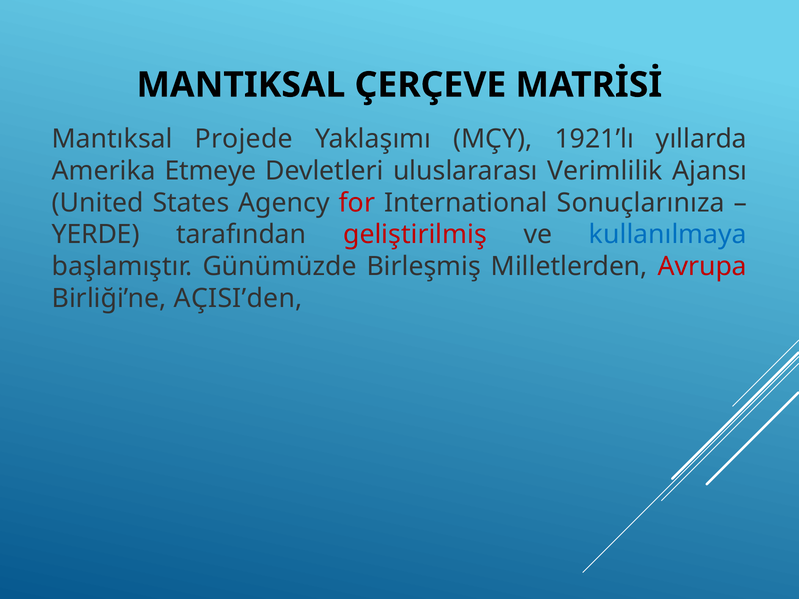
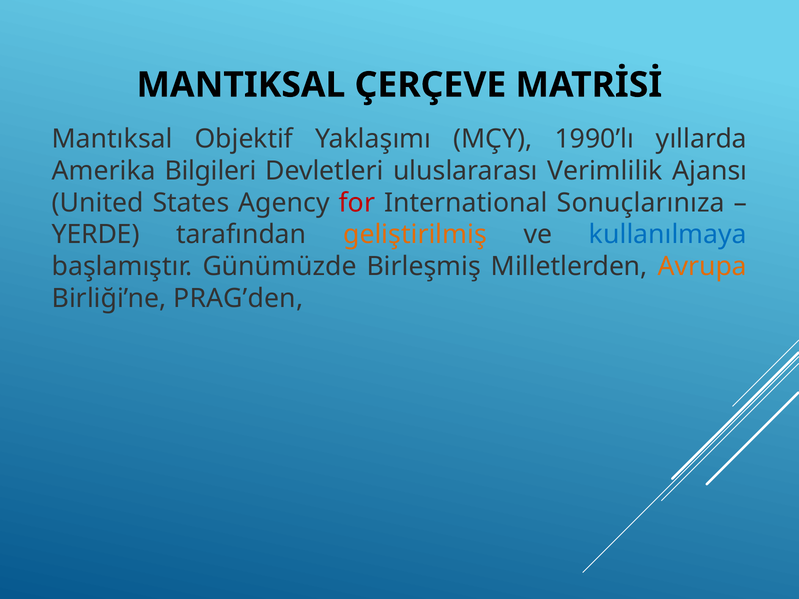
Projede: Projede -> Objektif (244, 139)
1921’lı: 1921’lı -> 1990’lı (594, 139)
Etmeye: Etmeye -> Bilgileri (211, 171)
geliştirilmiş colour: red -> orange (415, 235)
Avrupa colour: red -> orange (702, 267)
AÇISI’den: AÇISI’den -> PRAG’den (238, 299)
